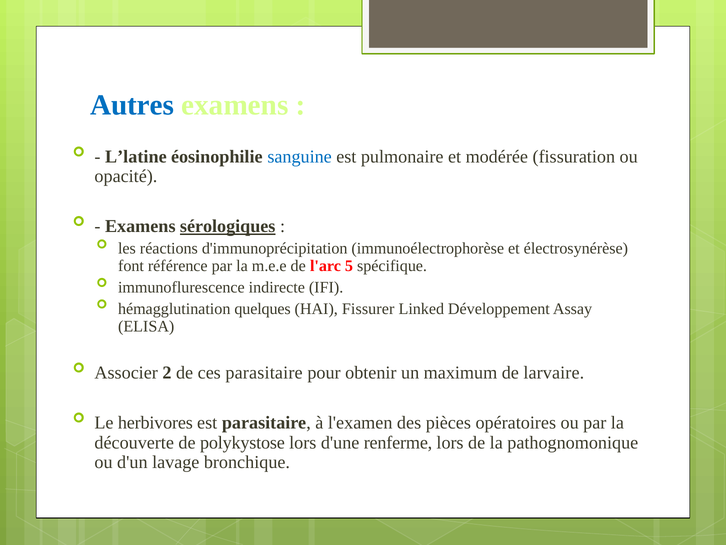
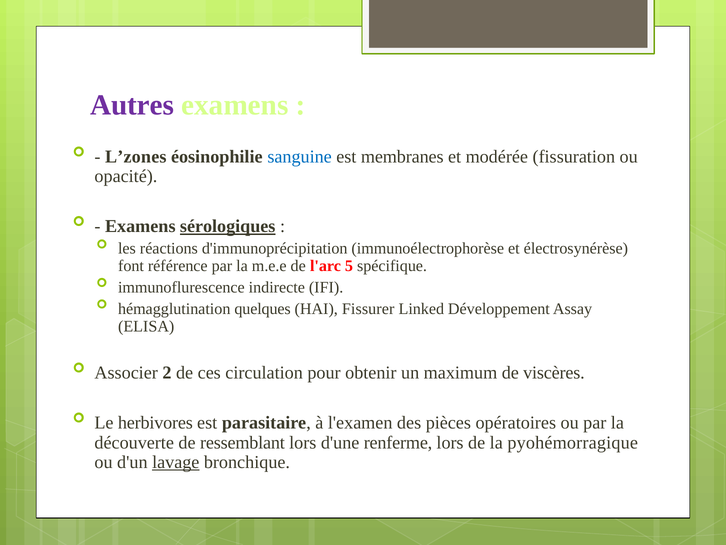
Autres colour: blue -> purple (132, 105)
L’latine: L’latine -> L’zones (136, 157)
pulmonaire: pulmonaire -> membranes (402, 157)
ces parasitaire: parasitaire -> circulation (264, 372)
larvaire: larvaire -> viscères (554, 372)
polykystose: polykystose -> ressemblant (242, 442)
pathognomonique: pathognomonique -> pyohémorragique (573, 442)
lavage underline: none -> present (176, 462)
